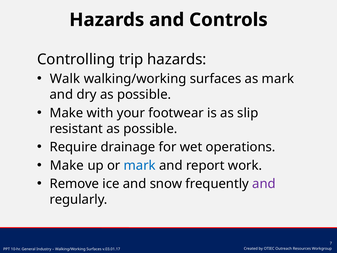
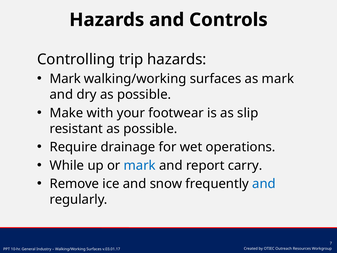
Walk: Walk -> Mark (65, 79)
Make: Make -> While (67, 165)
work: work -> carry (245, 165)
and colour: purple -> blue (264, 184)
